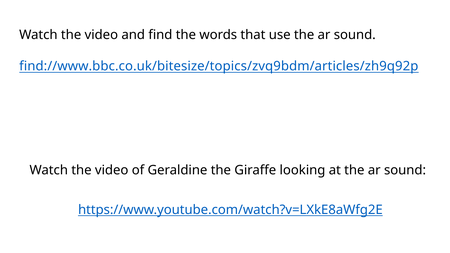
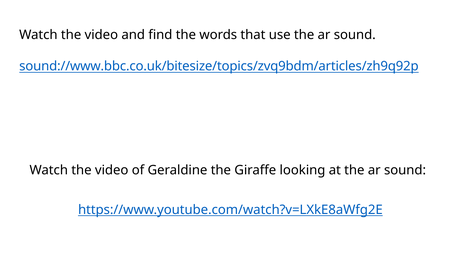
find://www.bbc.co.uk/bitesize/topics/zvq9bdm/articles/zh9q92p: find://www.bbc.co.uk/bitesize/topics/zvq9bdm/articles/zh9q92p -> sound://www.bbc.co.uk/bitesize/topics/zvq9bdm/articles/zh9q92p (219, 66)
